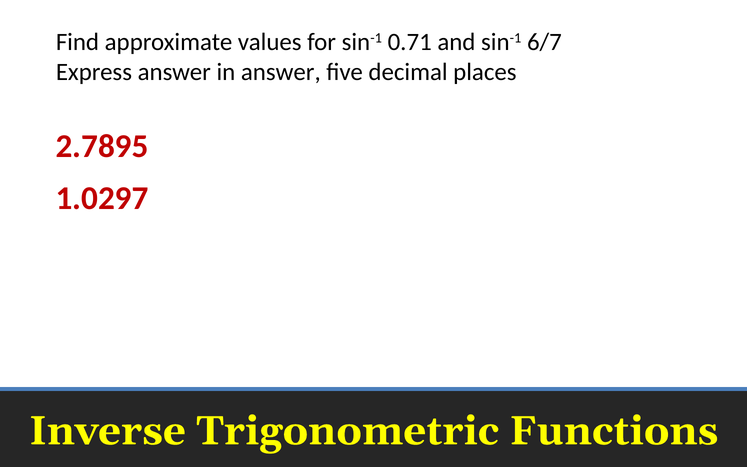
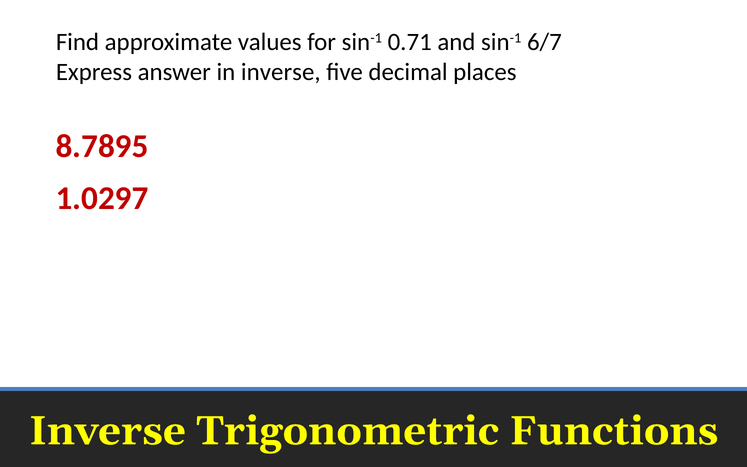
in answer: answer -> inverse (281, 72)
2.7895: 2.7895 -> 8.7895 (102, 146)
